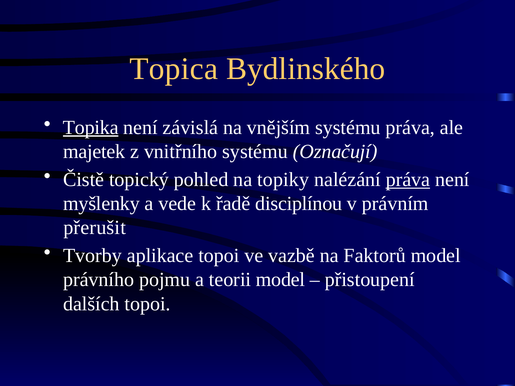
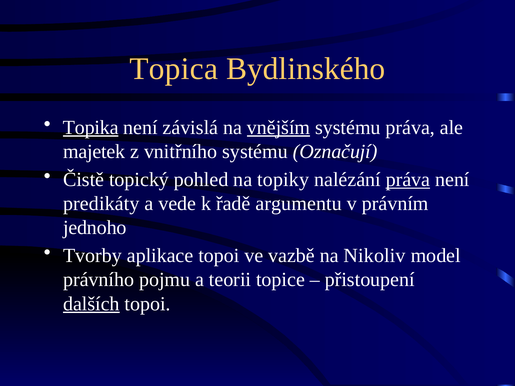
vnějším underline: none -> present (279, 128)
myšlenky: myšlenky -> predikáty (101, 204)
disciplínou: disciplínou -> argumentu (299, 204)
přerušit: přerušit -> jednoho (95, 228)
Faktorů: Faktorů -> Nikoliv (375, 256)
teorii model: model -> topice (280, 280)
dalších underline: none -> present (91, 304)
